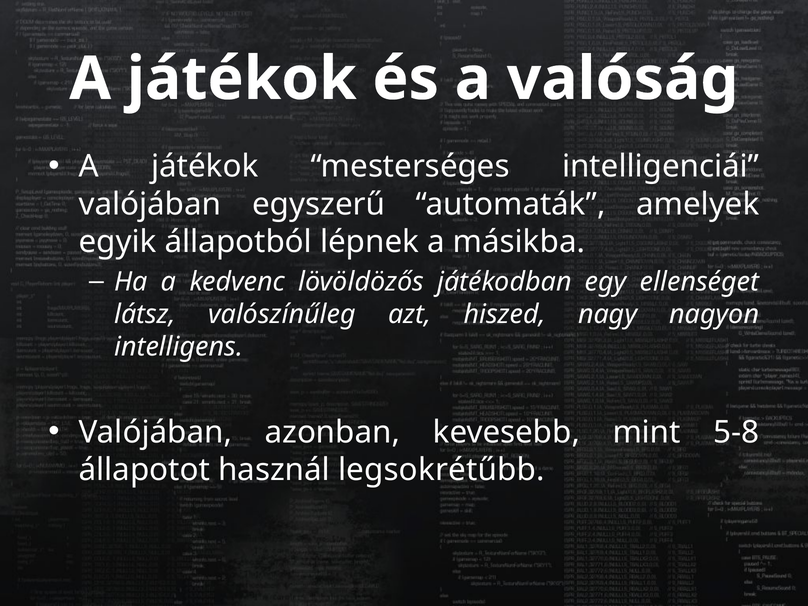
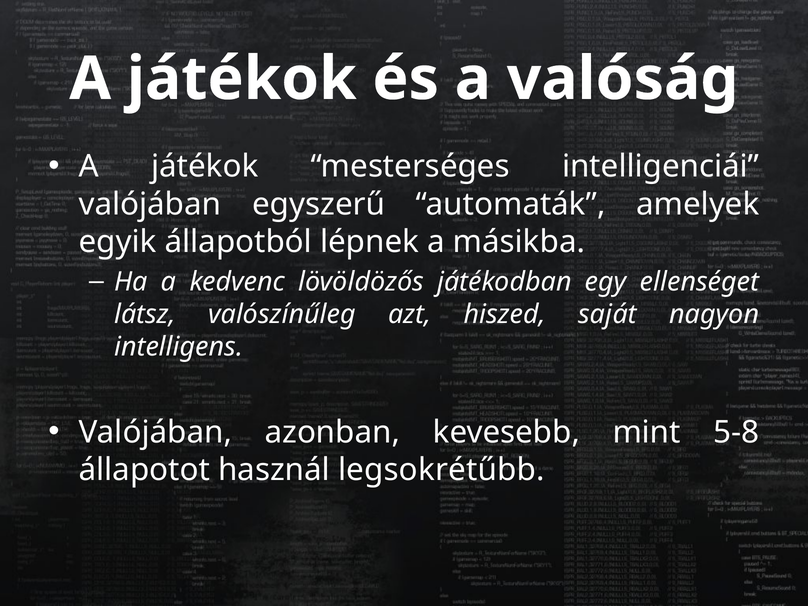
nagy: nagy -> saját (608, 314)
